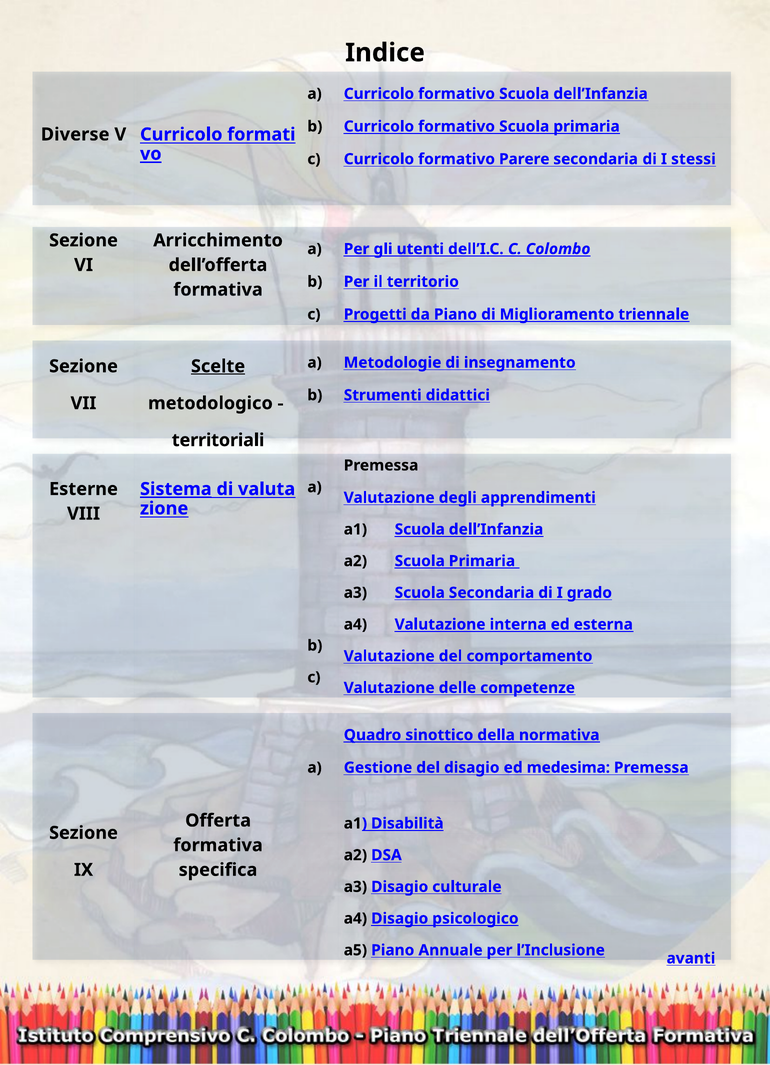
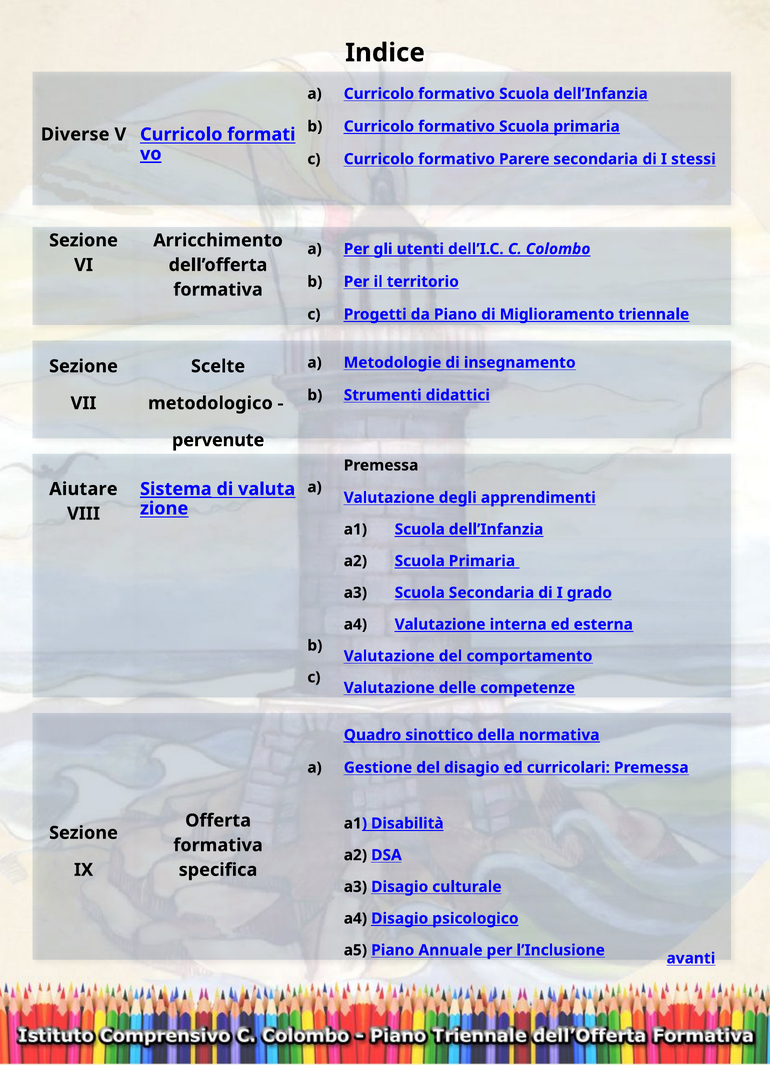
Scelte underline: present -> none (218, 367)
territoriali: territoriali -> pervenute (218, 441)
Esterne: Esterne -> Aiutare (83, 489)
medesima: medesima -> curricolari (568, 768)
